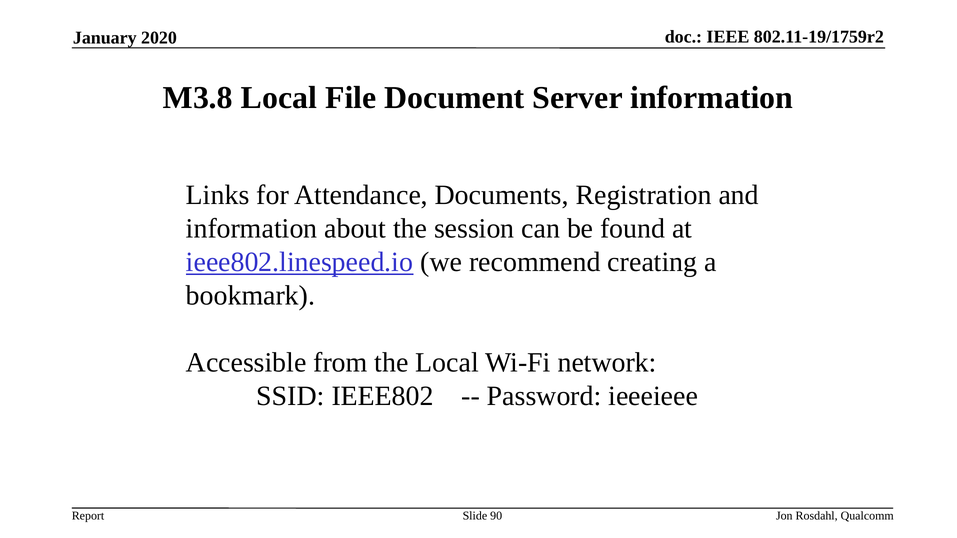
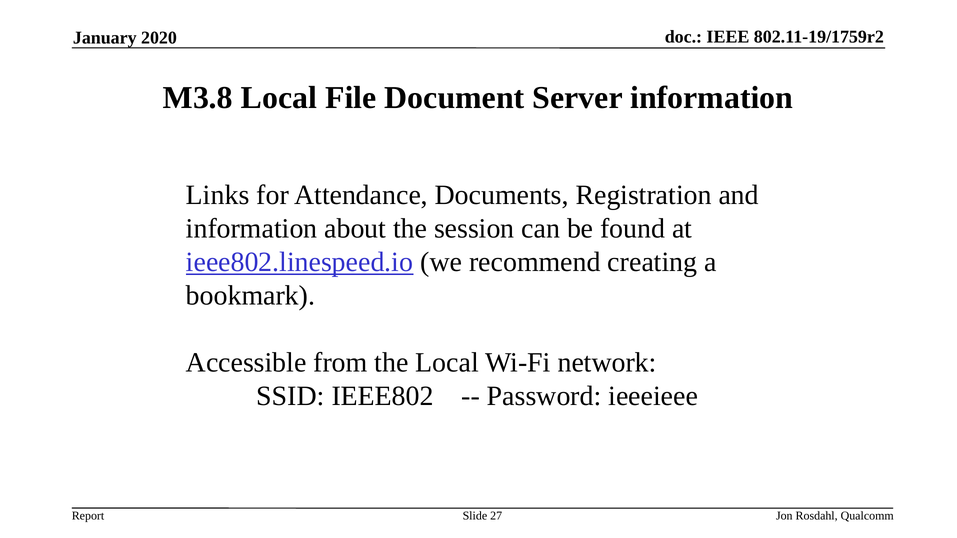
90: 90 -> 27 (496, 516)
